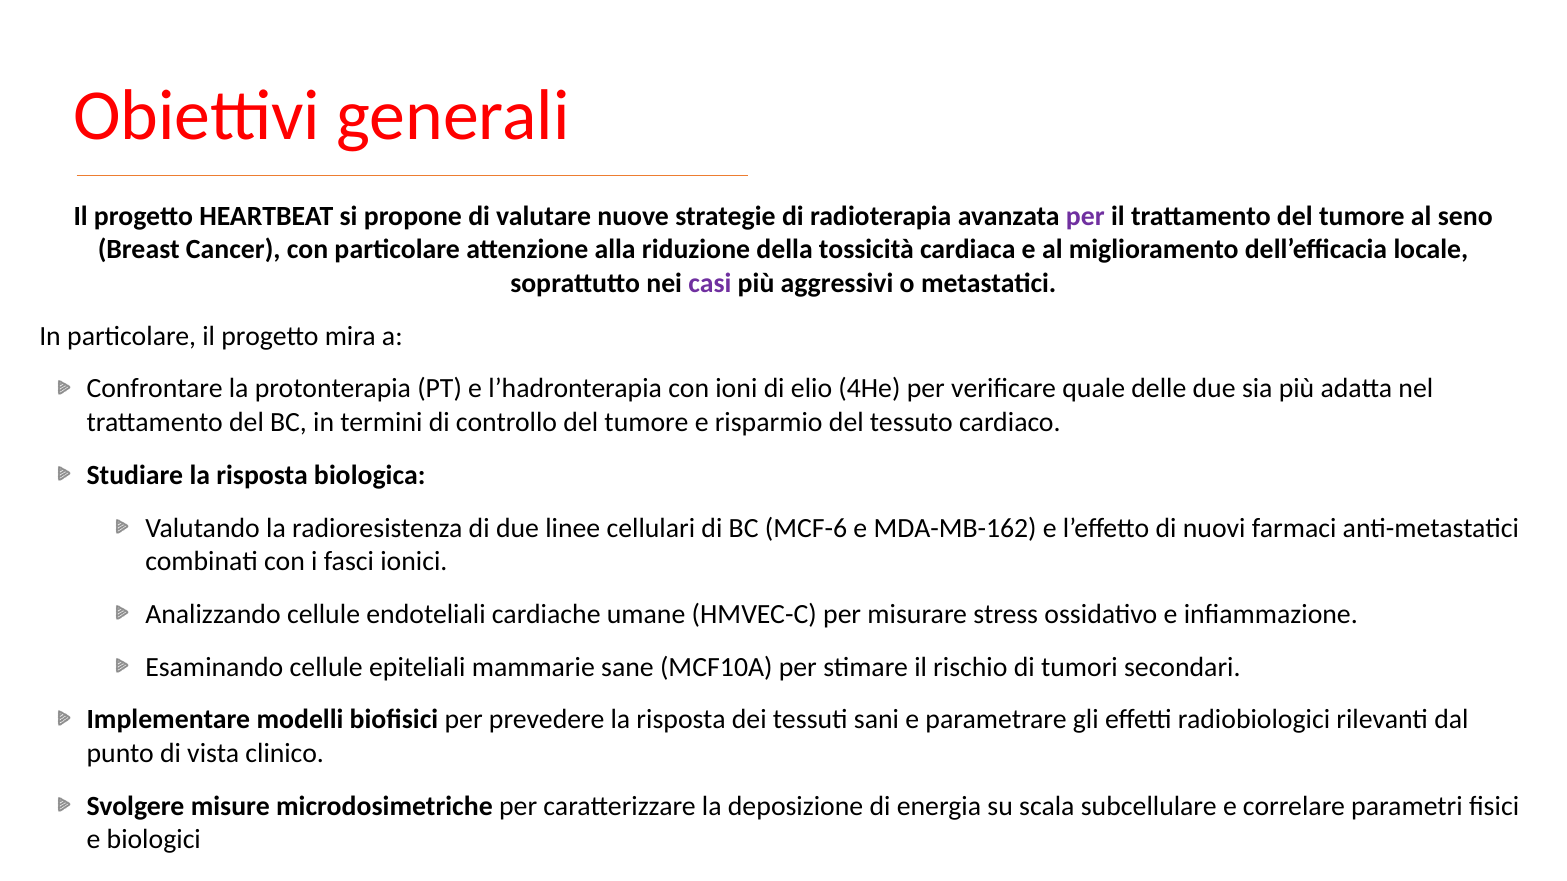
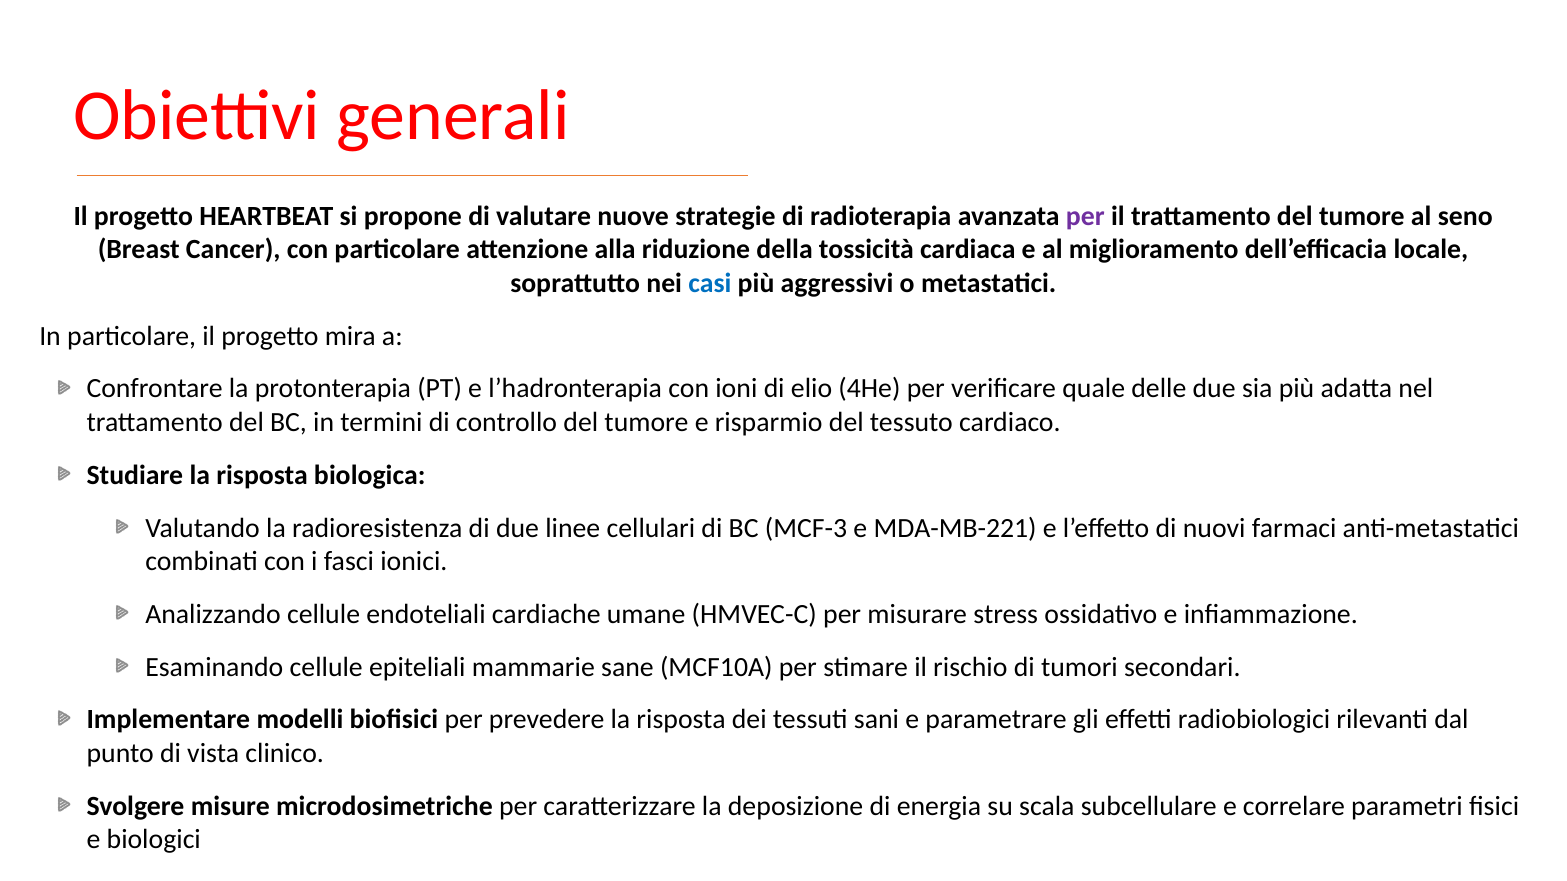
casi colour: purple -> blue (710, 283)
MCF-6: MCF-6 -> MCF-3 (806, 528)
MDA-MB-162: MDA-MB-162 -> MDA-MB-221 (955, 528)
